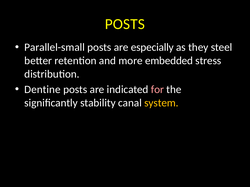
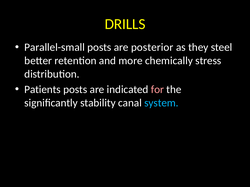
POSTS: POSTS -> DRILLS (125, 24)
especially: especially -> posterior (152, 47)
embedded: embedded -> chemically (169, 61)
Dentine: Dentine -> Patients (43, 90)
system colour: yellow -> light blue (161, 103)
